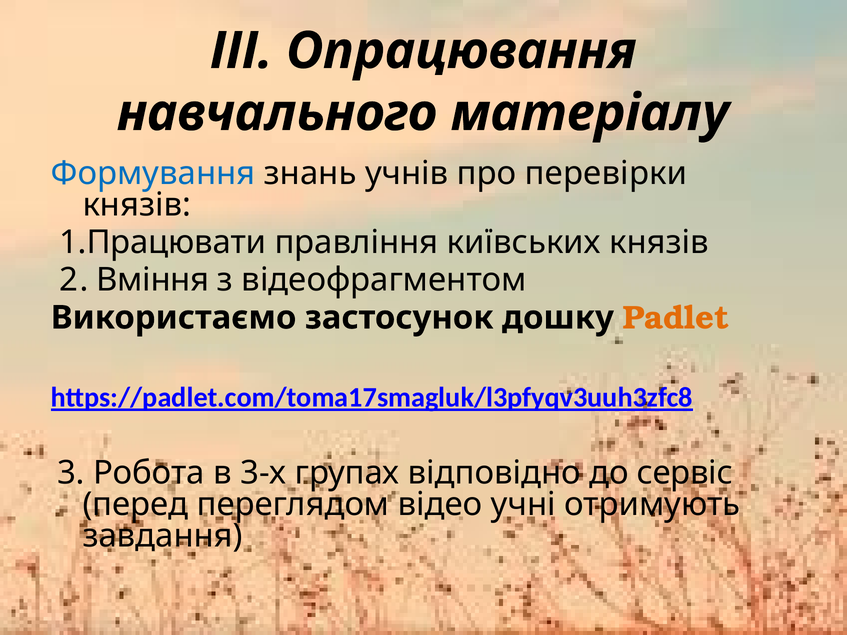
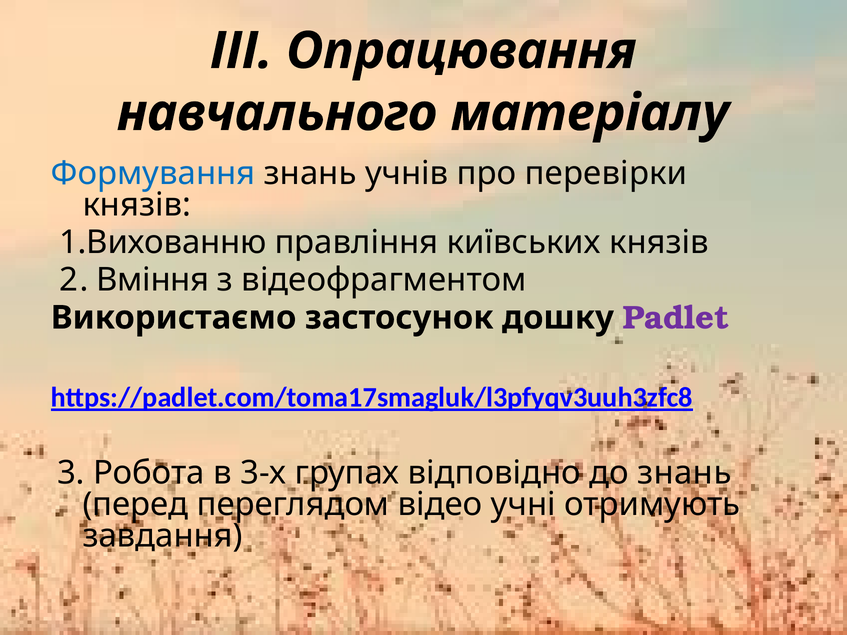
1.Працювати: 1.Працювати -> 1.Вихованню (163, 243)
Padlet colour: orange -> purple (676, 318)
до сервіс: сервіс -> знань (684, 473)
